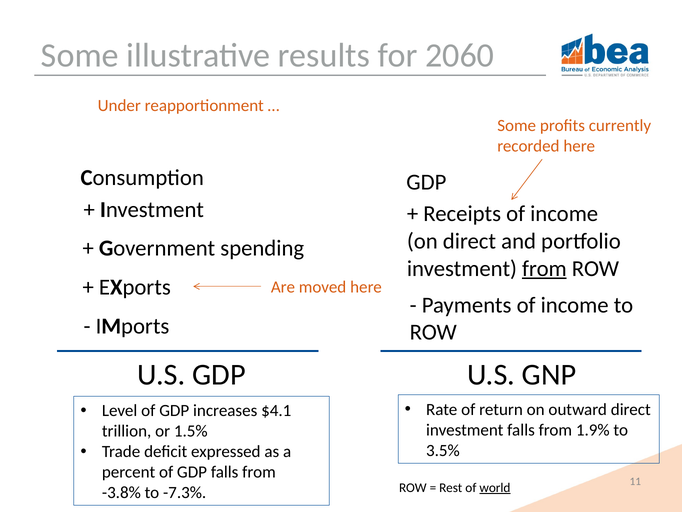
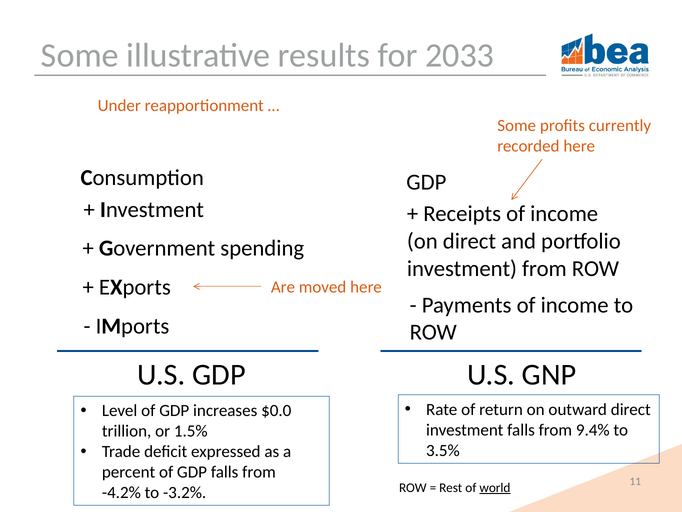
2060: 2060 -> 2033 (460, 55)
from underline: present -> none (544, 268)
$4.1: $4.1 -> $0.0 (276, 410)
1.9%: 1.9% -> 9.4% (593, 430)
-3.8%: -3.8% -> -4.2% (121, 492)
-7.3%: -7.3% -> -3.2% (185, 492)
